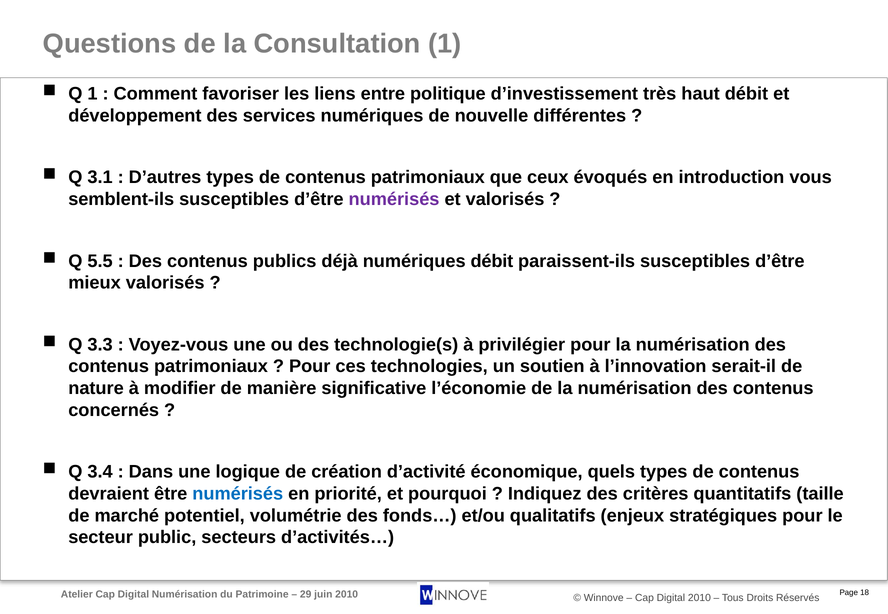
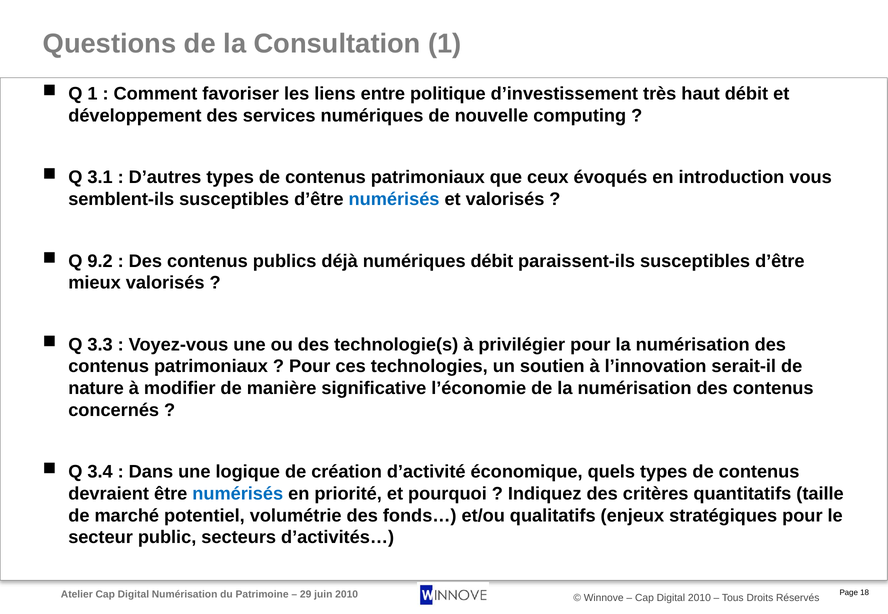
différentes: différentes -> computing (580, 116)
numérisés colour: purple -> blue (394, 199)
5.5: 5.5 -> 9.2 (100, 261)
